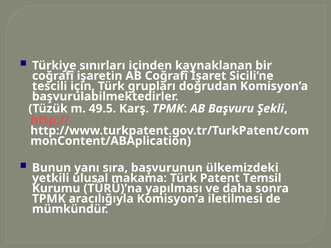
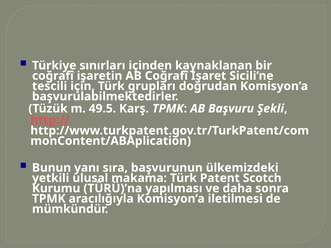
Temsil: Temsil -> Scotch (262, 178)
